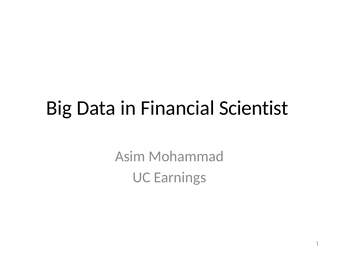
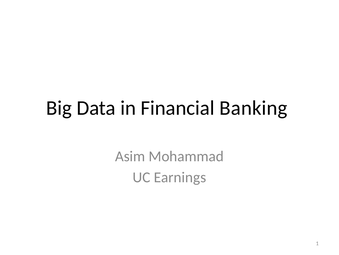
Scientist: Scientist -> Banking (253, 108)
